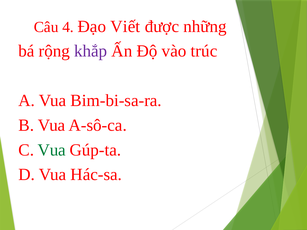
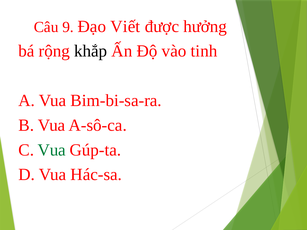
4: 4 -> 9 (68, 27)
những: những -> hưởng (205, 26)
khắp colour: purple -> black (91, 51)
trúc: trúc -> tinh (204, 51)
